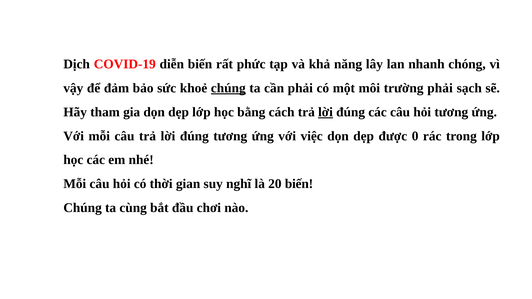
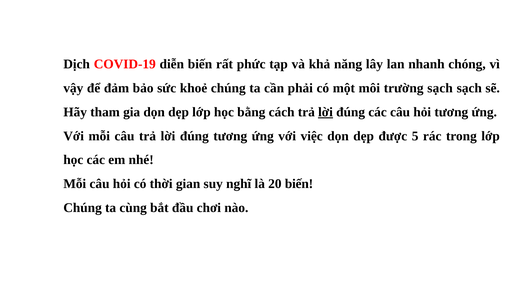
chúng underline: present -> none (228, 88)
trường phải: phải -> sạch (440, 88)
0: 0 -> 5 (415, 136)
